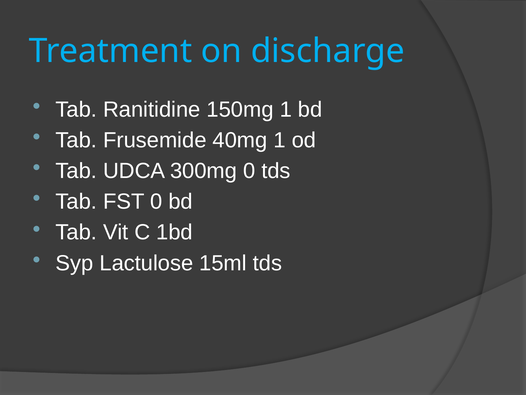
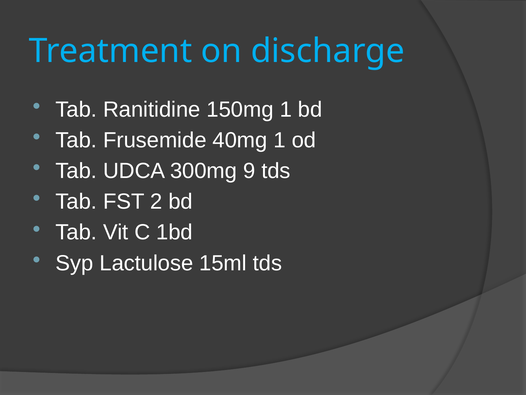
300mg 0: 0 -> 9 (249, 171)
FST 0: 0 -> 2 (156, 201)
